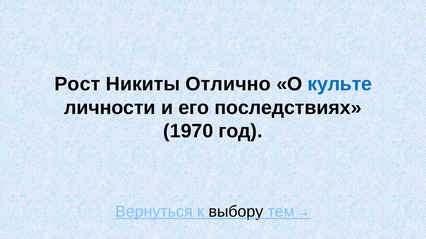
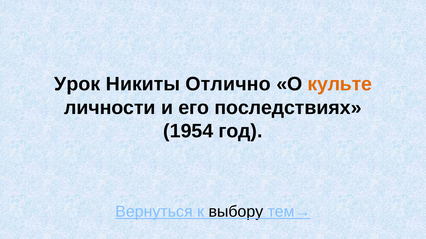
Рост: Рост -> Урок (77, 84)
культе colour: blue -> orange (340, 84)
1970: 1970 -> 1954 (188, 131)
